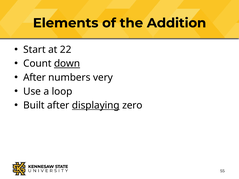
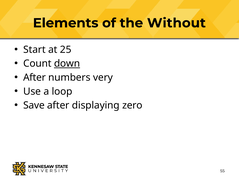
Addition: Addition -> Without (176, 23)
22: 22 -> 25 (66, 50)
Built: Built -> Save (34, 105)
displaying underline: present -> none (96, 105)
